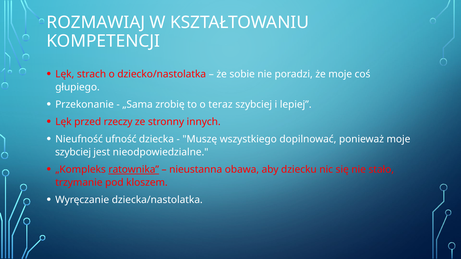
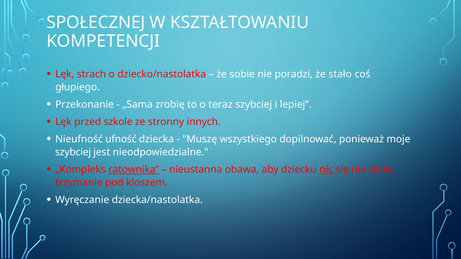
ROZMAWIAJ: ROZMAWIAJ -> SPOŁECZNEJ (96, 22)
że moje: moje -> stało (340, 74)
rzeczy: rzeczy -> szkole (118, 122)
nic underline: none -> present (326, 170)
